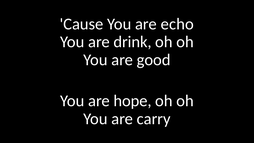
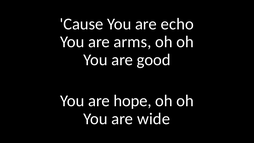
drink: drink -> arms (132, 42)
carry: carry -> wide (154, 119)
